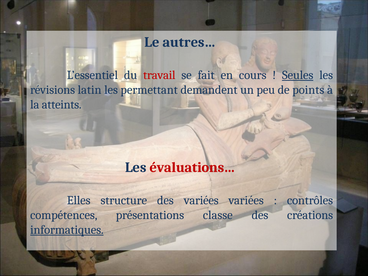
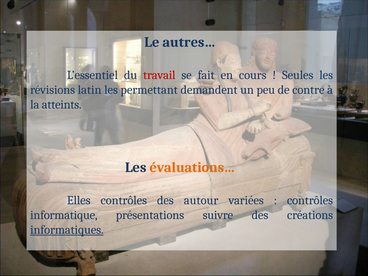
Seules underline: present -> none (298, 75)
points: points -> contre (308, 90)
évaluations… colour: red -> orange (192, 167)
Elles structure: structure -> contrôles (124, 200)
des variées: variées -> autour (201, 200)
compétences: compétences -> informatique (64, 215)
classe: classe -> suivre (218, 215)
